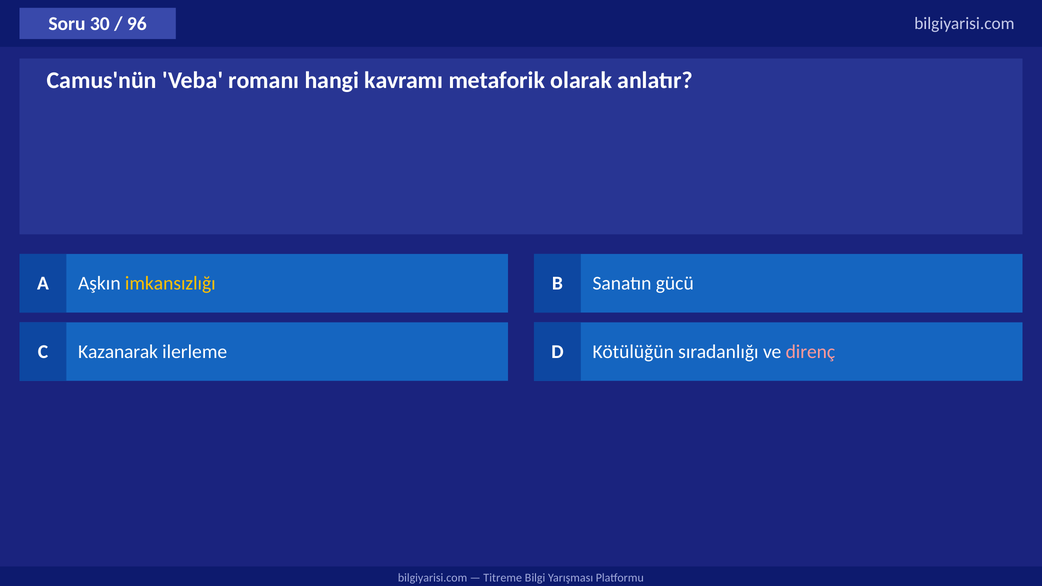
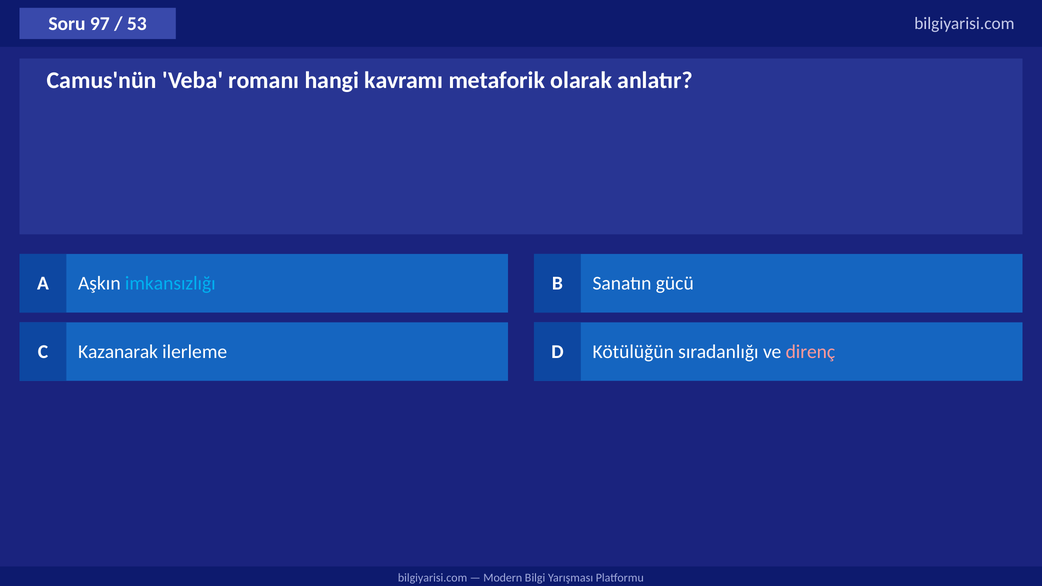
30: 30 -> 97 (100, 24)
96: 96 -> 53 (137, 24)
imkansızlığı colour: yellow -> light blue (170, 284)
Titreme: Titreme -> Modern (503, 578)
